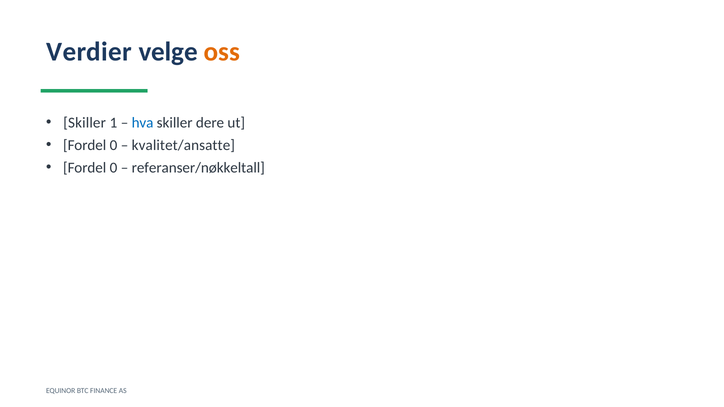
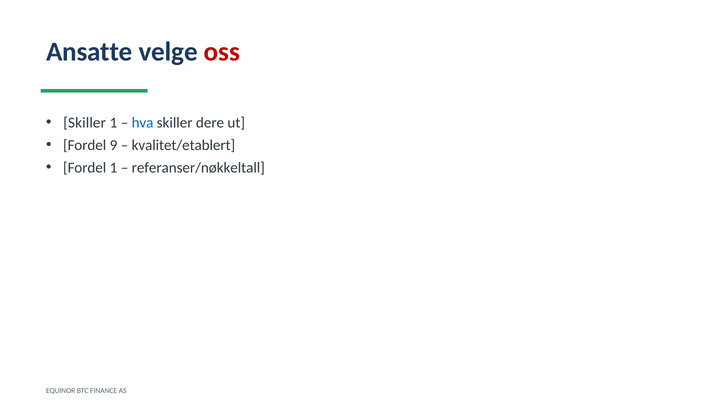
Verdier: Verdier -> Ansatte (89, 52)
oss colour: orange -> red (222, 52)
0: 0 -> 9 (114, 145)
kvalitet/ansatte: kvalitet/ansatte -> kvalitet/etablert (183, 145)
0: 0 -> 1 (114, 168)
